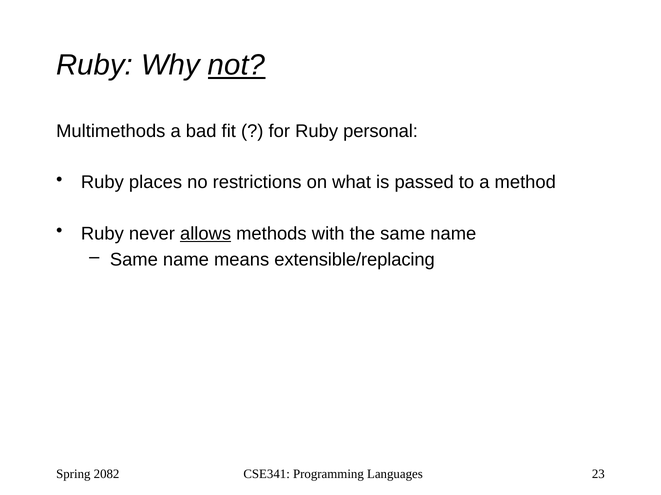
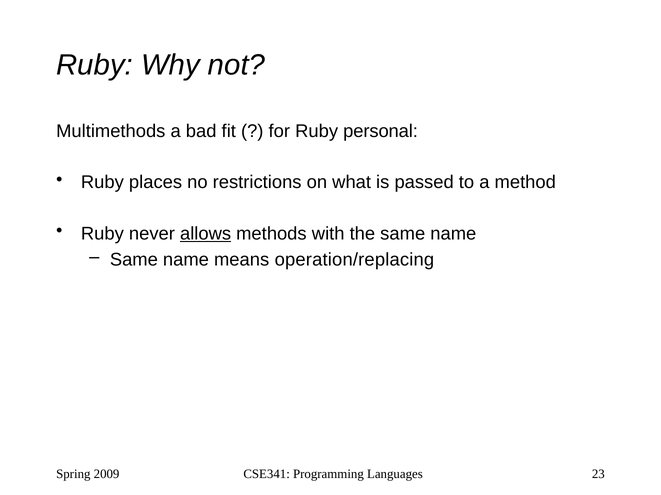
not underline: present -> none (237, 65)
extensible/replacing: extensible/replacing -> operation/replacing (354, 260)
2082: 2082 -> 2009 (107, 475)
